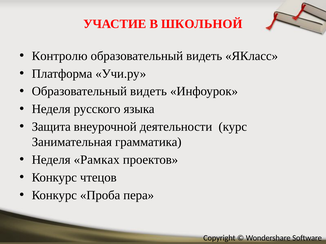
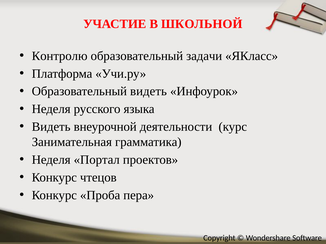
видеть: видеть -> задачи (204, 56)
Защита: Защита -> Видеть (51, 127)
Рамках: Рамках -> Портал (97, 160)
